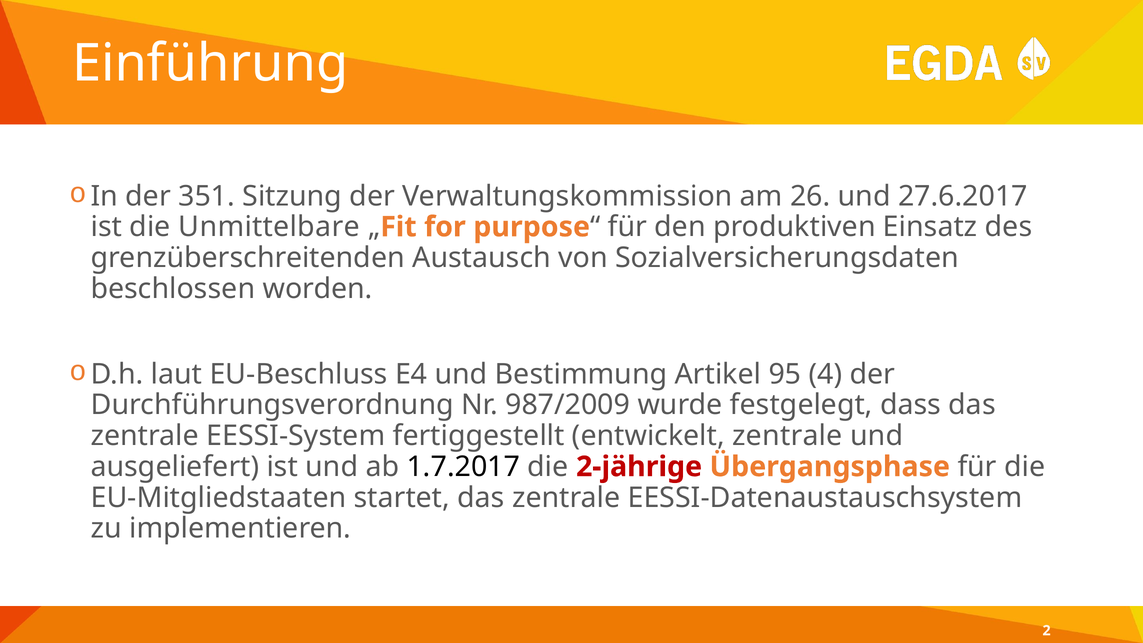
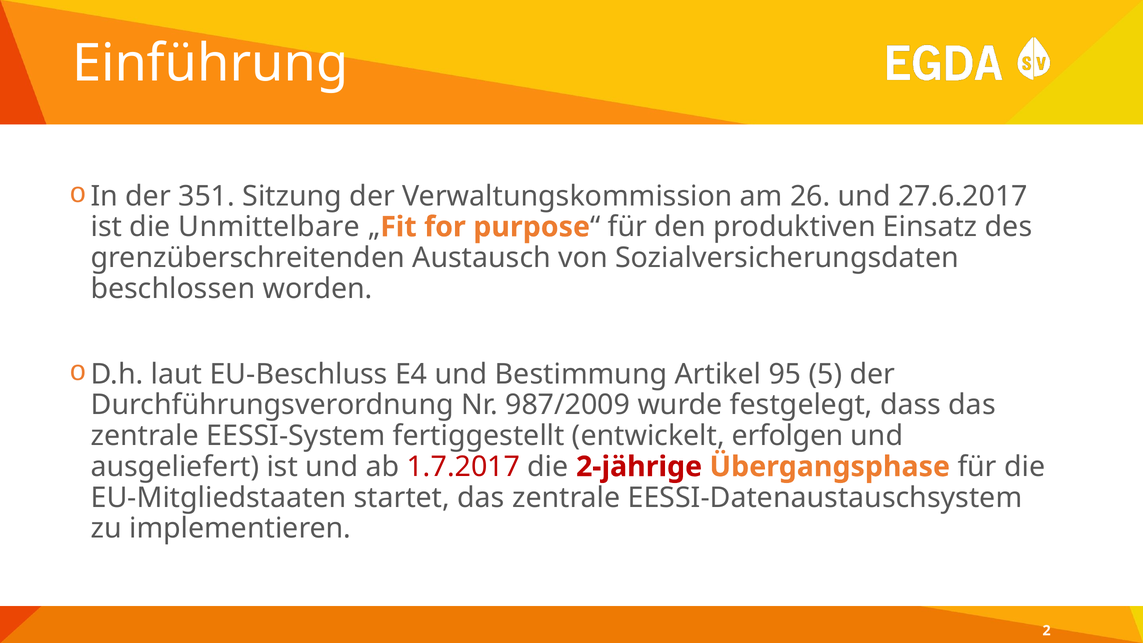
4: 4 -> 5 (825, 374)
entwickelt zentrale: zentrale -> erfolgen (788, 436)
1.7.2017 colour: black -> red (463, 467)
